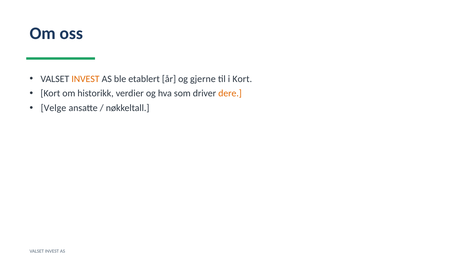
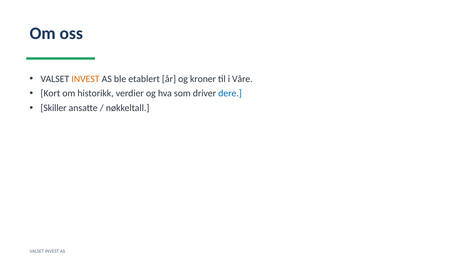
gjerne: gjerne -> kroner (203, 79)
i Kort: Kort -> Våre (242, 79)
dere colour: orange -> blue (230, 93)
Velge: Velge -> Skiller (54, 108)
